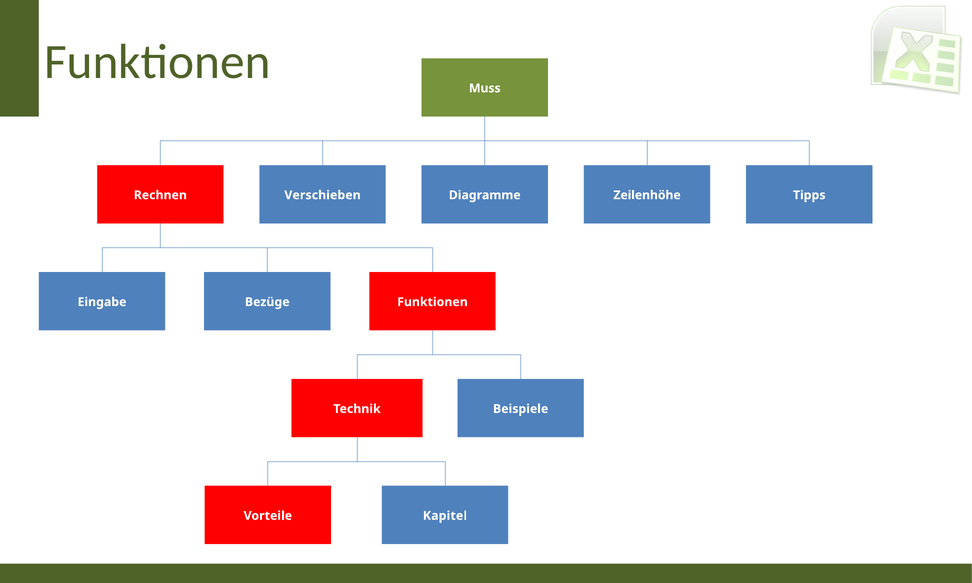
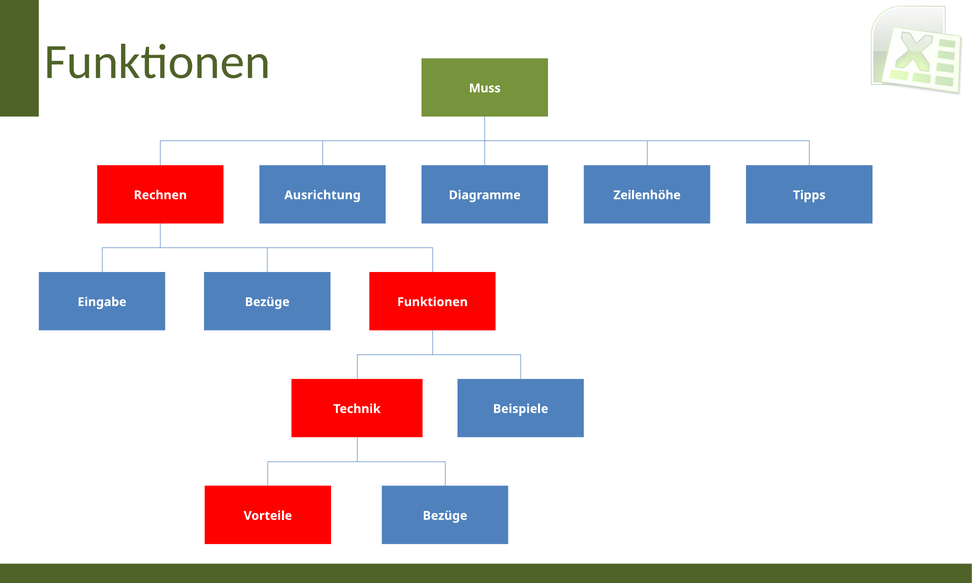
Verschieben: Verschieben -> Ausrichtung (323, 195)
Vorteile Kapitel: Kapitel -> Bezüge (445, 516)
